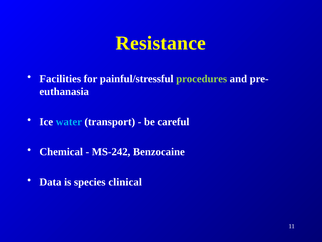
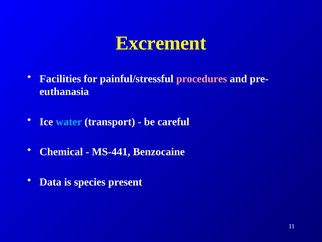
Resistance: Resistance -> Excrement (161, 43)
procedures colour: light green -> pink (202, 79)
MS-242: MS-242 -> MS-441 (111, 152)
clinical: clinical -> present (125, 182)
